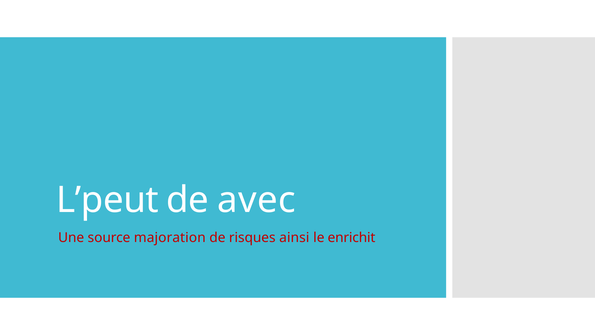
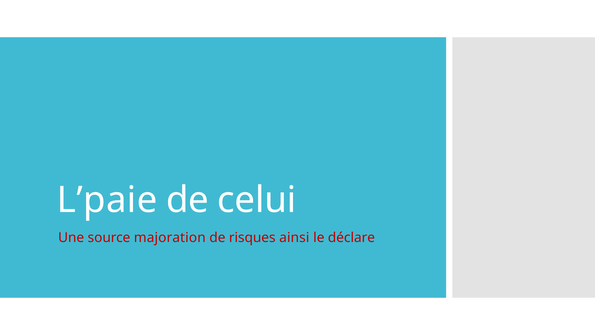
L’peut: L’peut -> L’paie (107, 200)
avec: avec -> celui (257, 200)
enrichit: enrichit -> déclare (351, 237)
